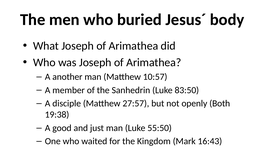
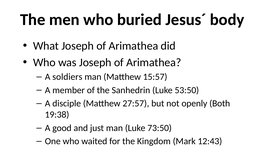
another: another -> soldiers (67, 77)
10:57: 10:57 -> 15:57 (155, 77)
83:50: 83:50 -> 53:50 (187, 90)
55:50: 55:50 -> 73:50 (160, 128)
16:43: 16:43 -> 12:43 (210, 141)
